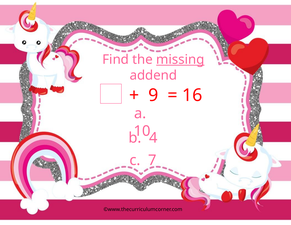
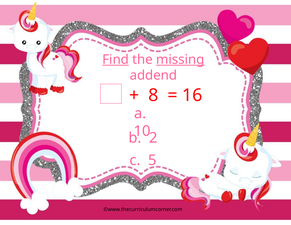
Find underline: none -> present (116, 59)
9: 9 -> 8 (153, 95)
4: 4 -> 2 (153, 138)
7: 7 -> 5 (152, 160)
